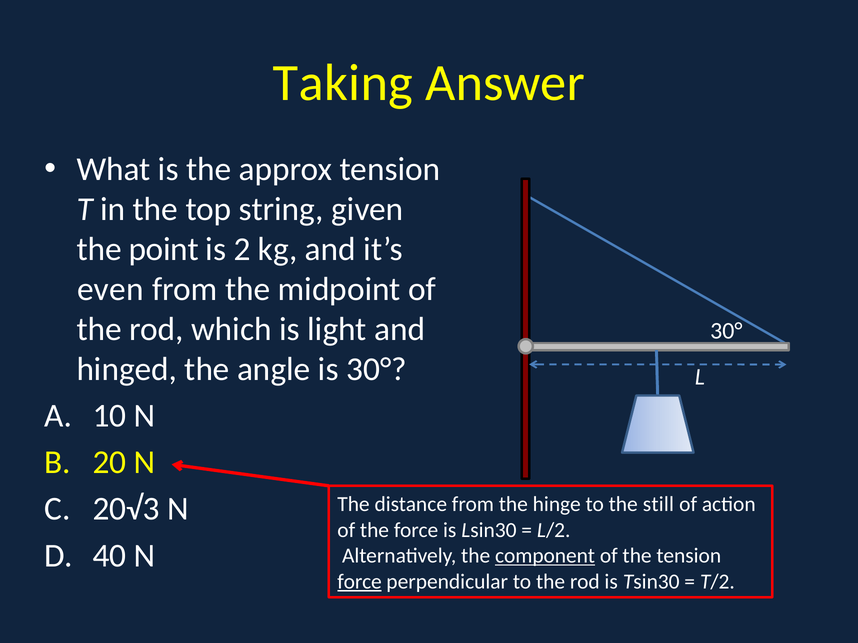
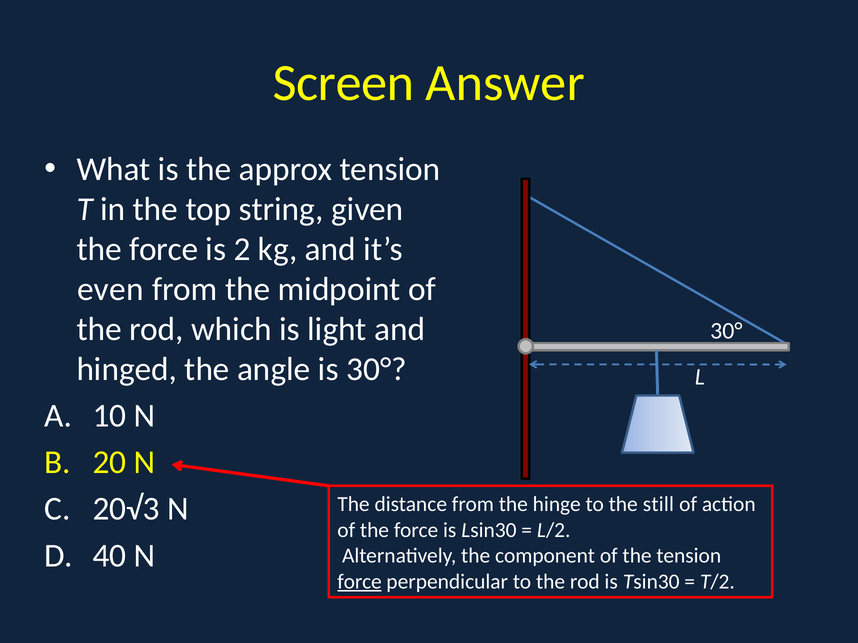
Taking: Taking -> Screen (343, 83)
point: point -> force (164, 249)
component underline: present -> none (545, 556)
